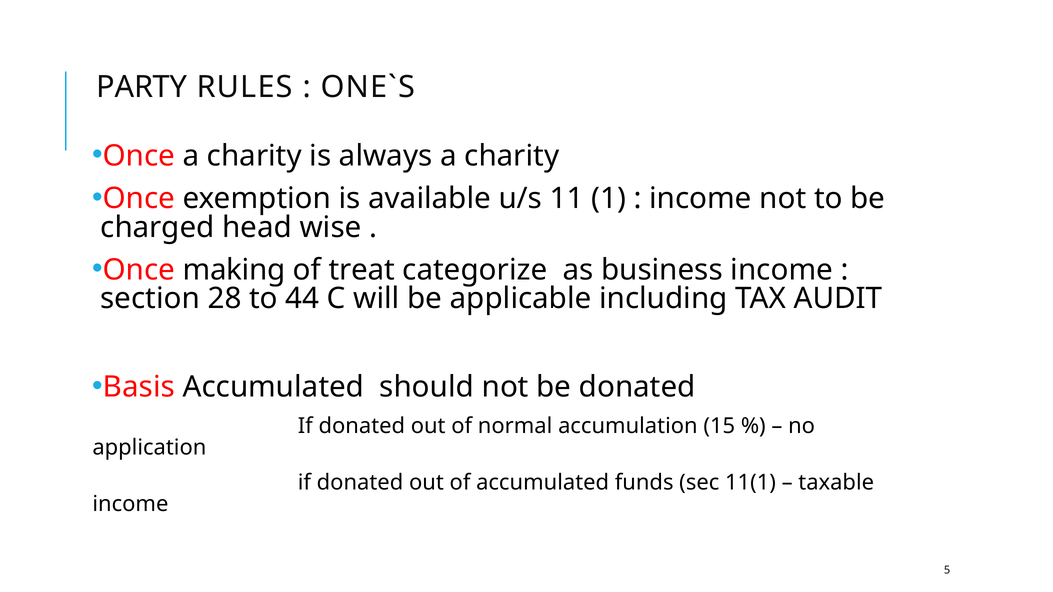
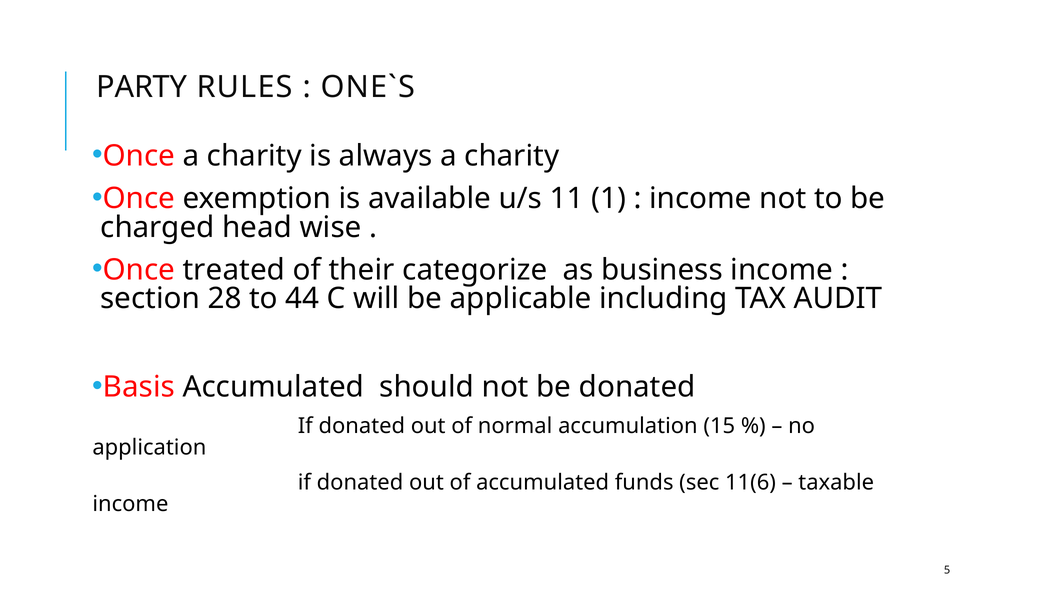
making: making -> treated (234, 270)
treat: treat -> their (362, 270)
11(1: 11(1 -> 11(6 (750, 483)
